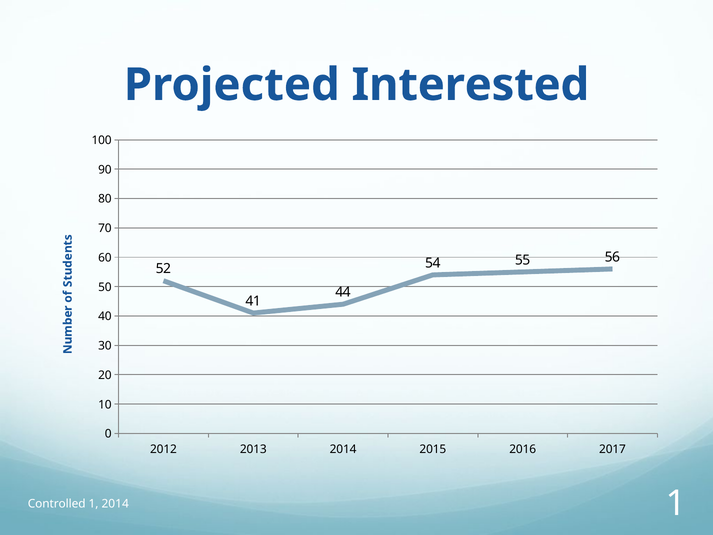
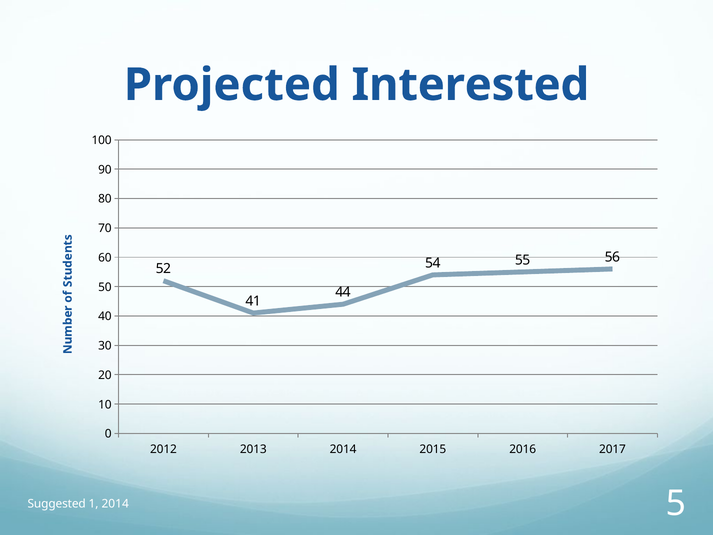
Controlled: Controlled -> Suggested (57, 503)
2014 1: 1 -> 5 (676, 503)
